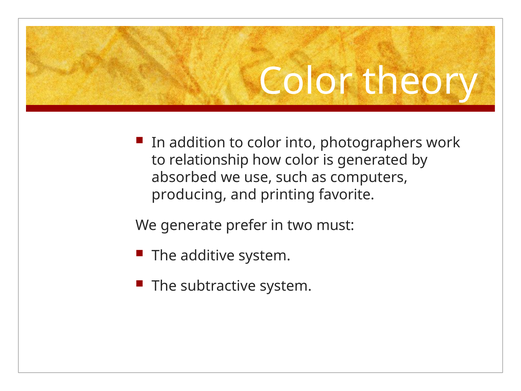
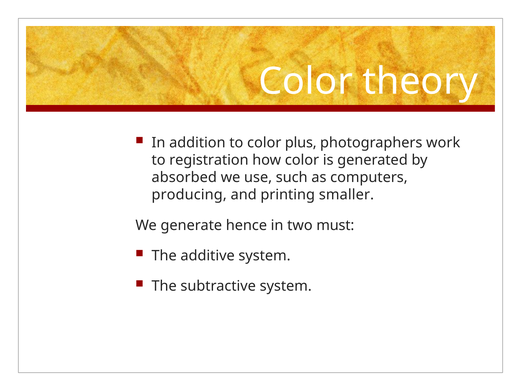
into: into -> plus (301, 143)
relationship: relationship -> registration (209, 160)
favorite: favorite -> smaller (346, 195)
prefer: prefer -> hence (246, 225)
